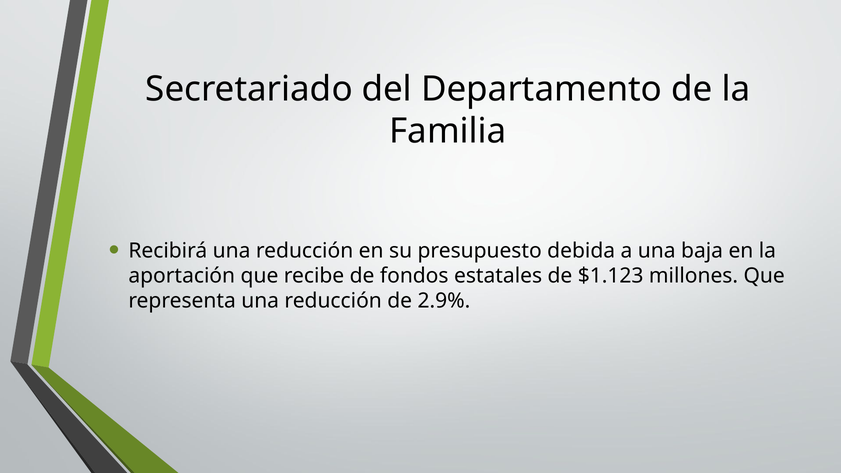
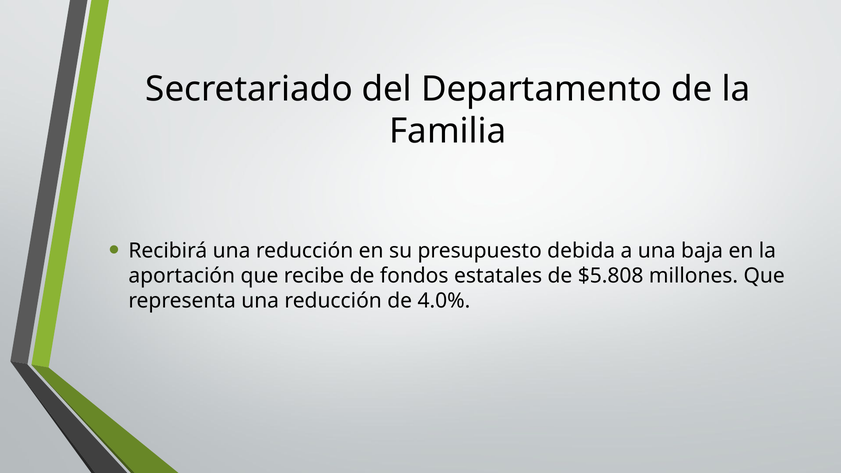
$1.123: $1.123 -> $5.808 (611, 276)
2.9%: 2.9% -> 4.0% (444, 301)
